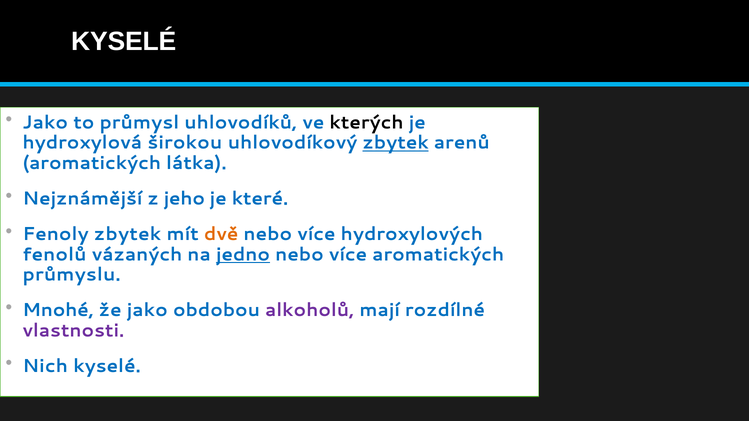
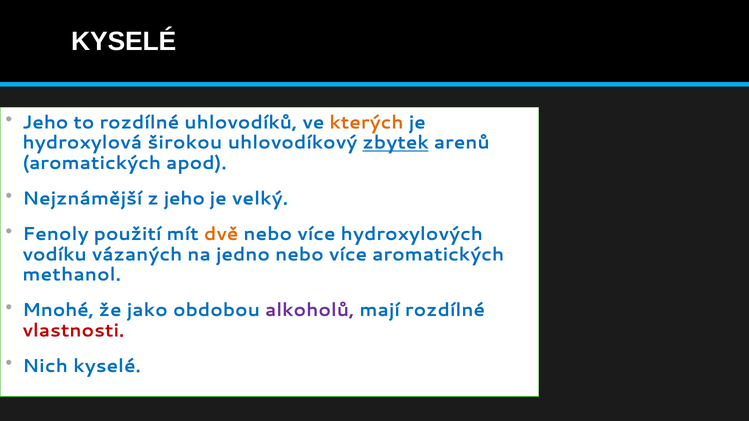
Jako: Jako -> Jeho (45, 123)
to průmysl: průmysl -> rozdílné (139, 123)
kterých colour: black -> orange (367, 123)
látka: látka -> apod (196, 163)
které: které -> velký (260, 199)
Fenoly zbytek: zbytek -> použití (128, 234)
fenolů: fenolů -> vodíku (55, 255)
jedno underline: present -> none (243, 255)
průmyslu: průmyslu -> methanol (72, 275)
vlastnosti colour: purple -> red (73, 331)
